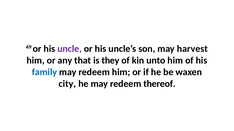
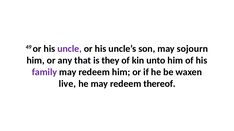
harvest: harvest -> sojourn (192, 49)
family colour: blue -> purple (44, 72)
city: city -> live (67, 84)
